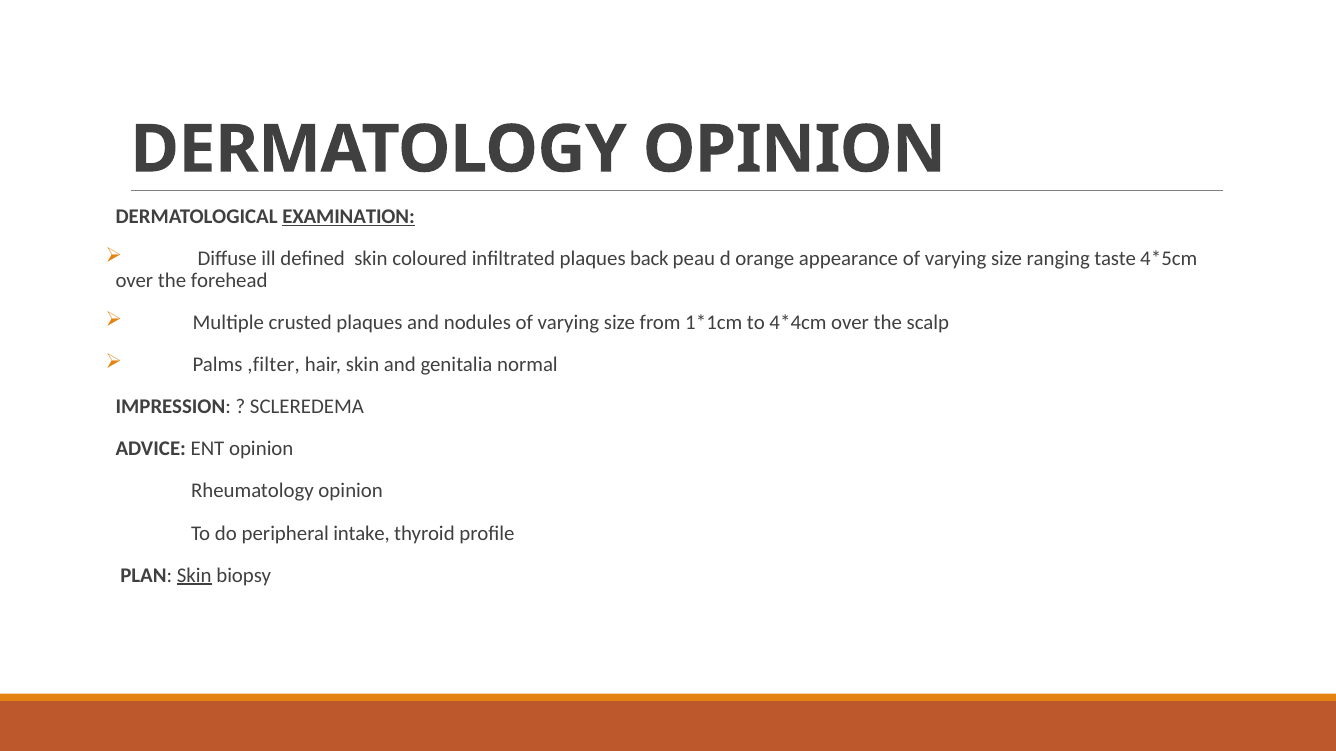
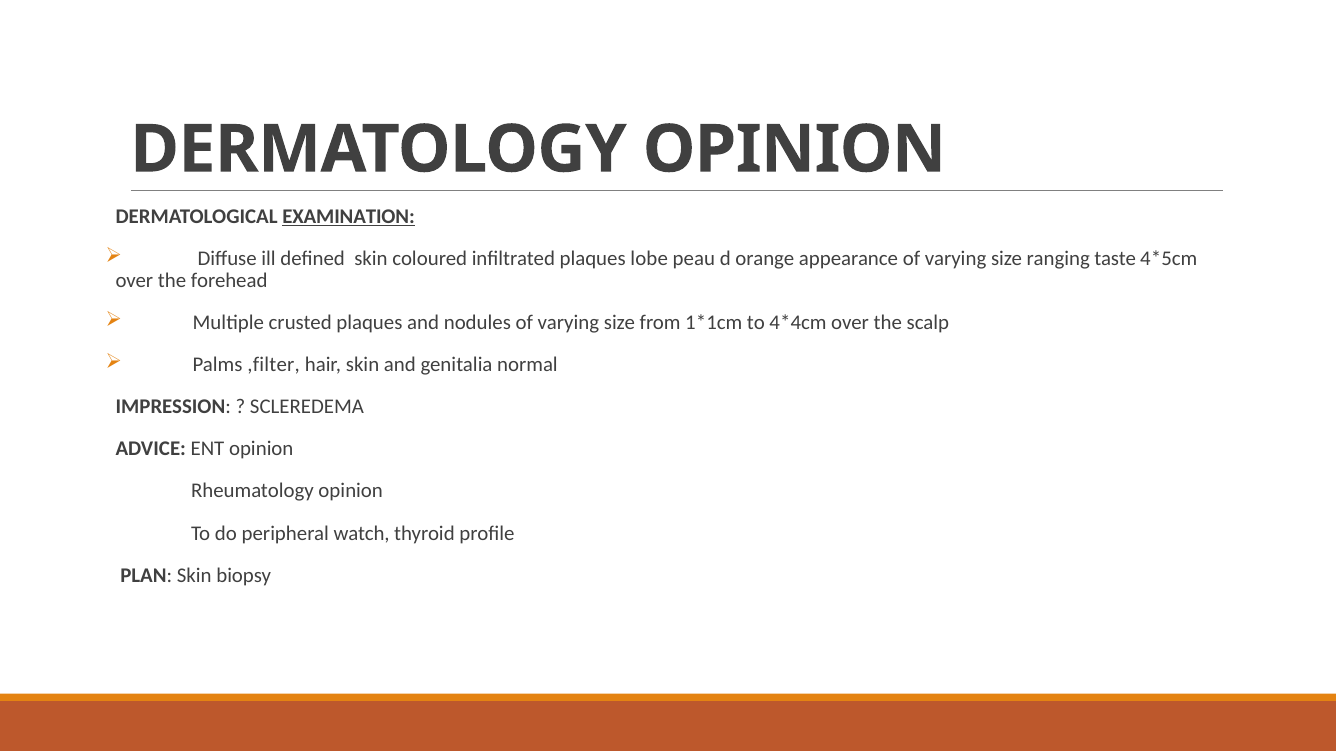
back: back -> lobe (649, 259)
intake: intake -> watch (362, 533)
Skin underline: present -> none (194, 576)
